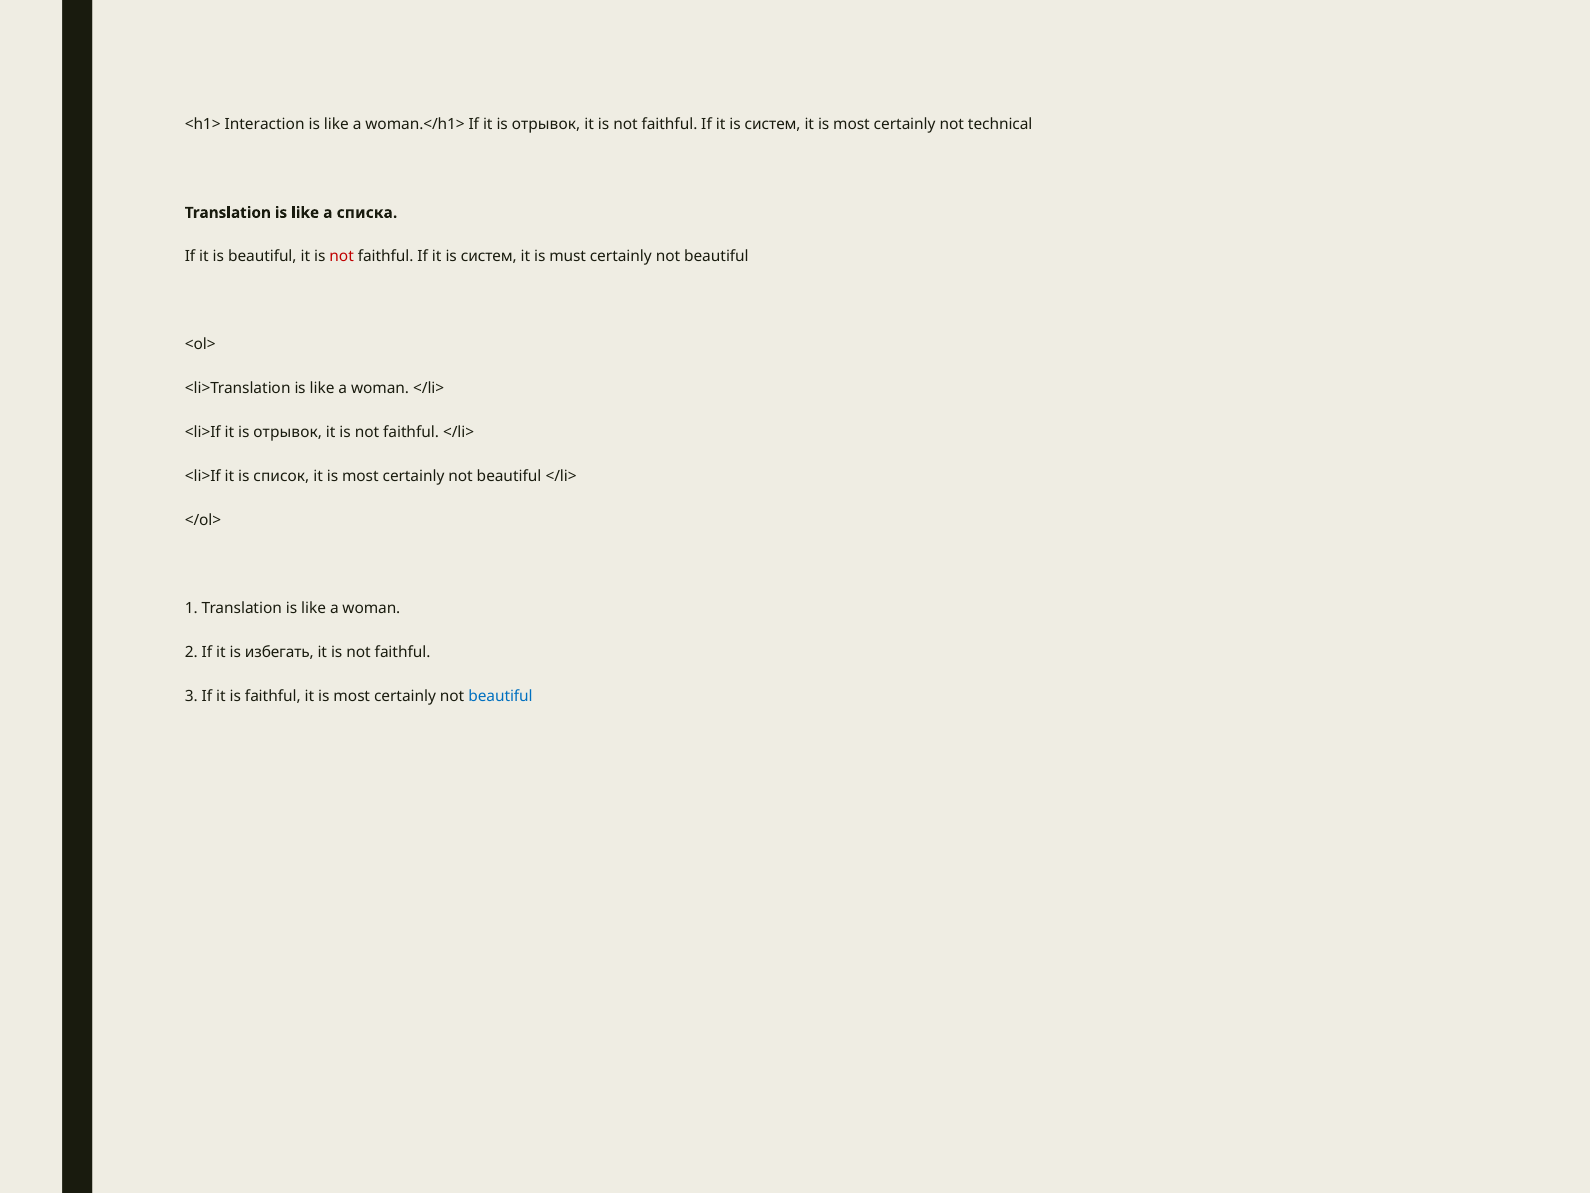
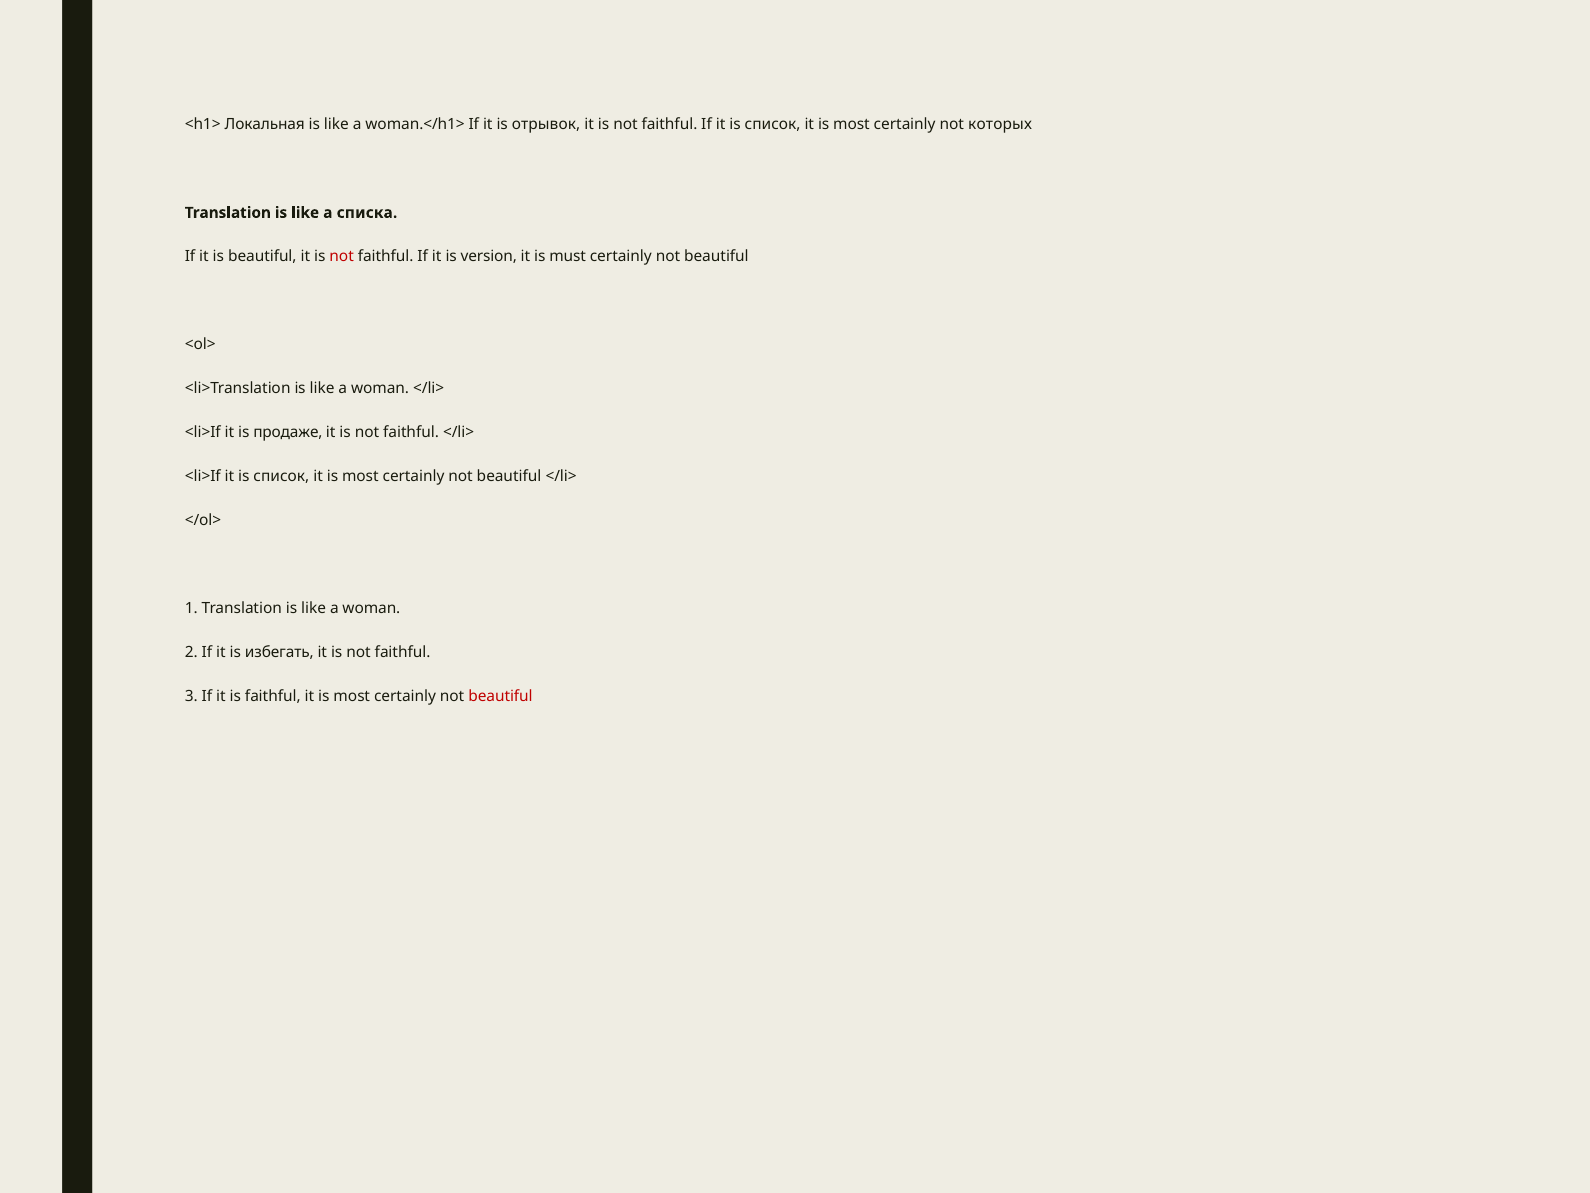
Interaction: Interaction -> Локальная (265, 125)
систем: систем -> список (773, 125)
technical: technical -> которых (1000, 125)
систем: систем -> version (489, 257)
<li>If it is отрывок: отрывок -> продаже (288, 432)
beautiful colour: blue -> red (501, 696)
